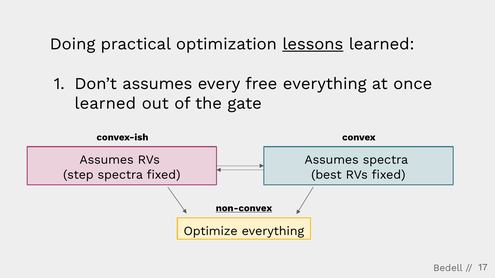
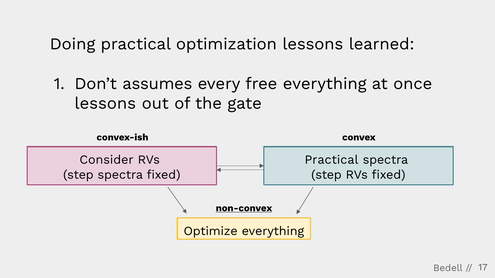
lessons underline: present -> none (313, 44)
learned: learned -> lessons (105, 104)
Assumes: Assumes -> Consider (107, 160)
Assumes: Assumes -> Practical (332, 160)
best: best -> step (326, 175)
